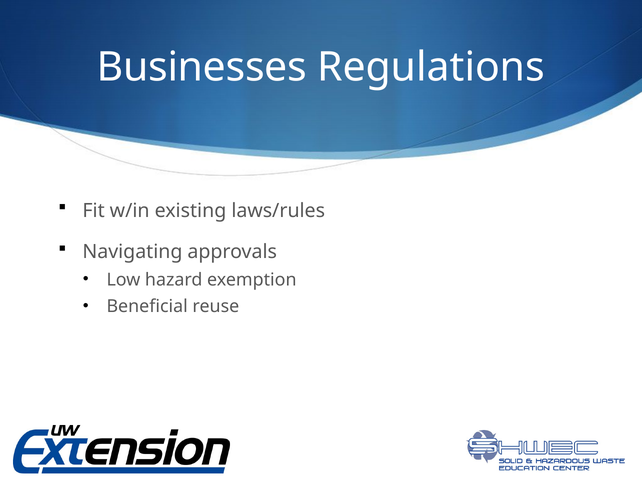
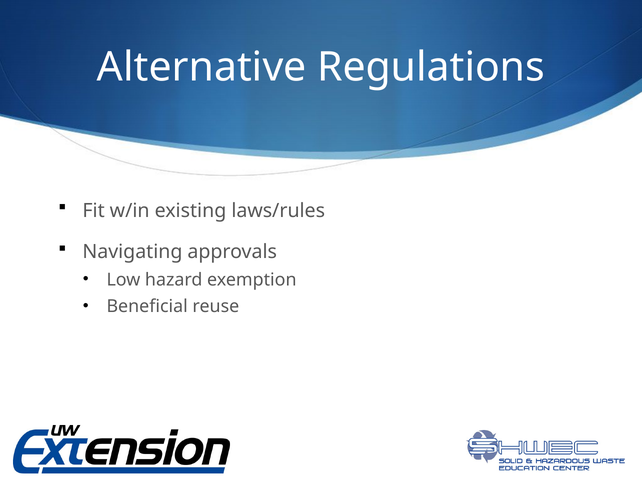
Businesses: Businesses -> Alternative (202, 67)
